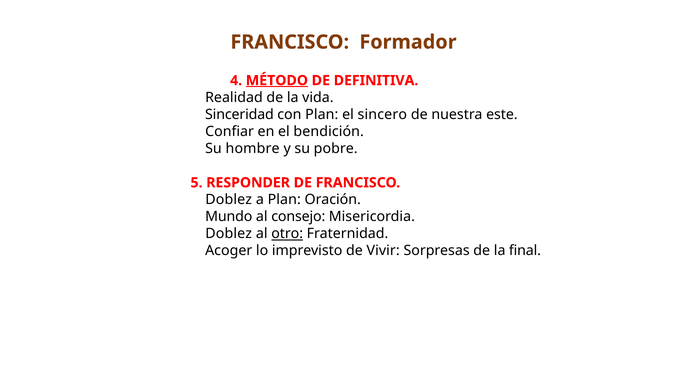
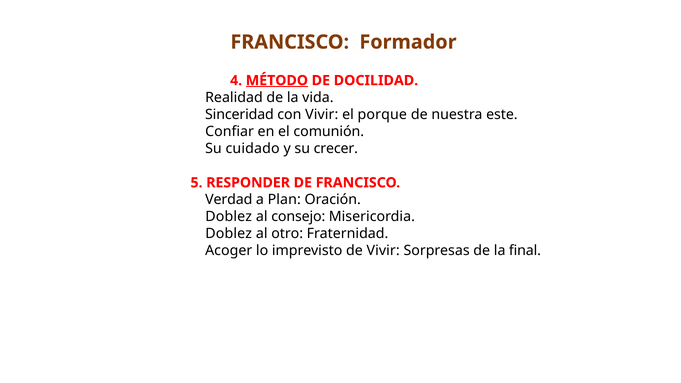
DEFINITIVA: DEFINITIVA -> DOCILIDAD (376, 81)
con Plan: Plan -> Vivir (322, 115)
sincero: sincero -> porque (382, 115)
bendición: bendición -> comunión (329, 132)
hombre: hombre -> cuidado (253, 149)
pobre: pobre -> crecer (336, 149)
Doblez: Doblez -> Verdad (229, 200)
Mundo: Mundo -> Doblez (229, 217)
otro underline: present -> none (287, 234)
